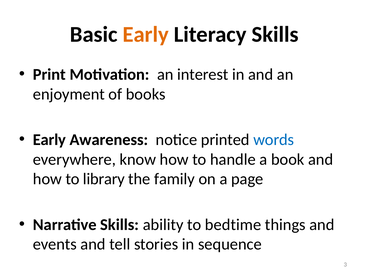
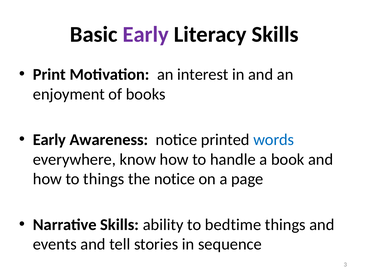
Early colour: orange -> purple (146, 34)
to library: library -> things (104, 179)
the family: family -> notice (175, 179)
